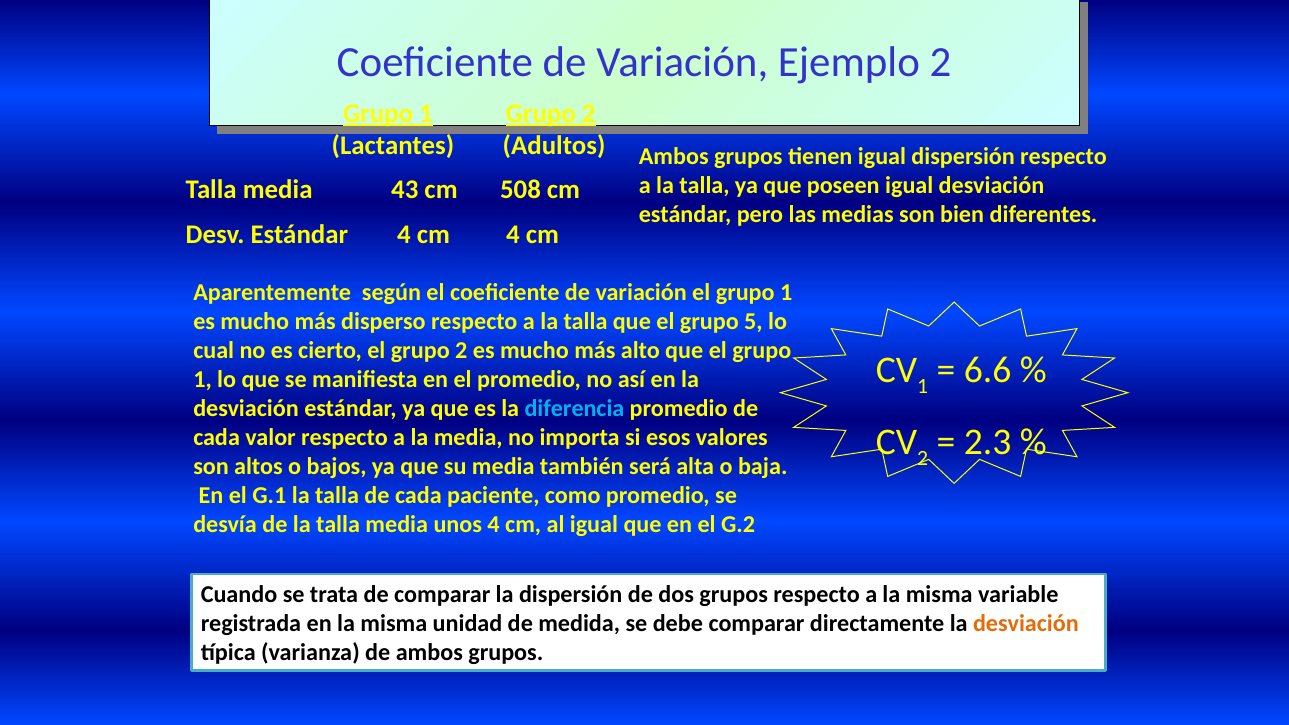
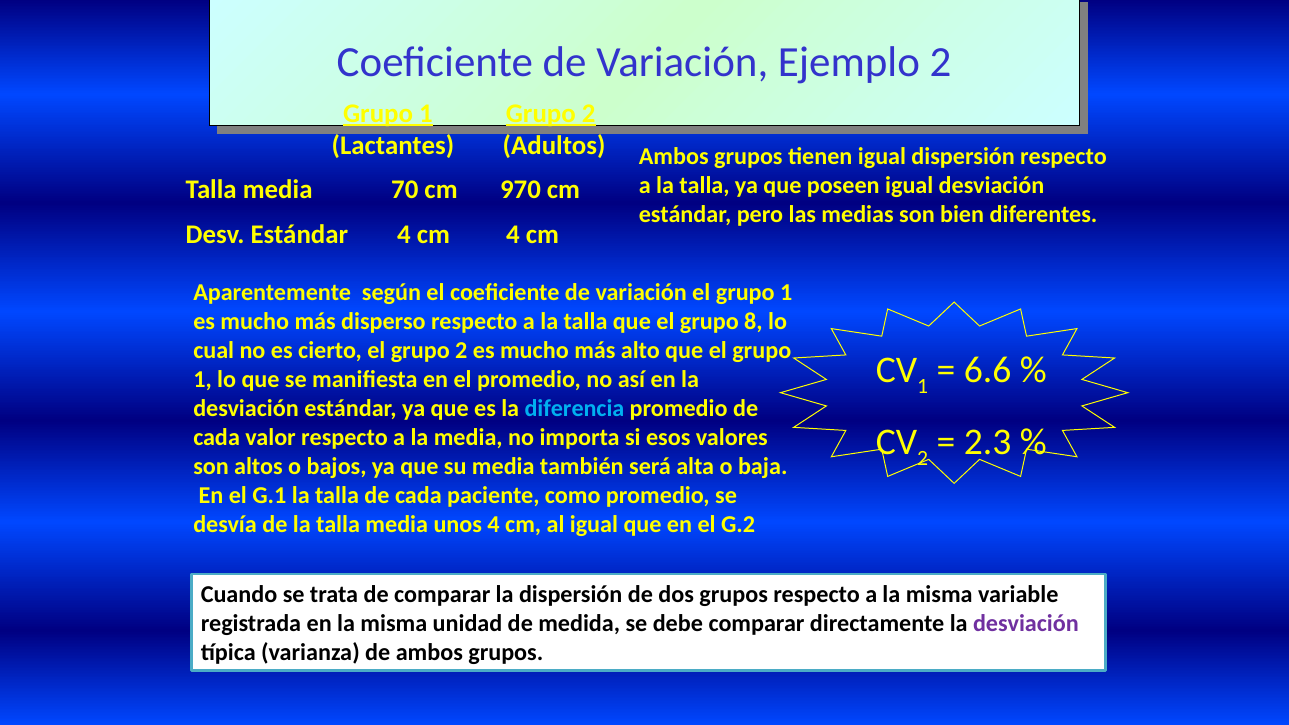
43: 43 -> 70 (405, 190)
508: 508 -> 970 (520, 190)
5: 5 -> 8 (753, 322)
desviación colour: orange -> purple (1026, 624)
